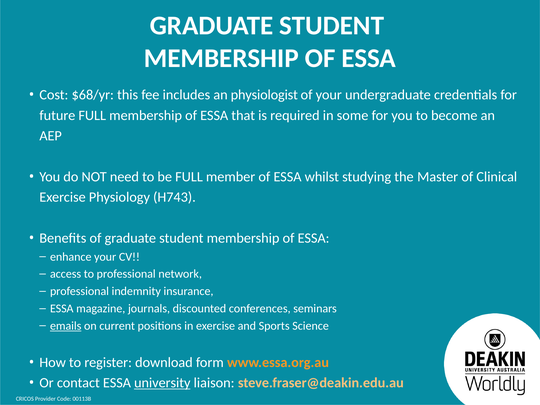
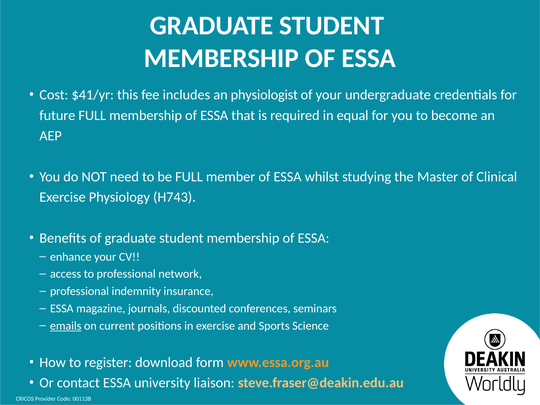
$68/yr: $68/yr -> $41/yr (93, 95)
some: some -> equal (353, 115)
university underline: present -> none (162, 383)
